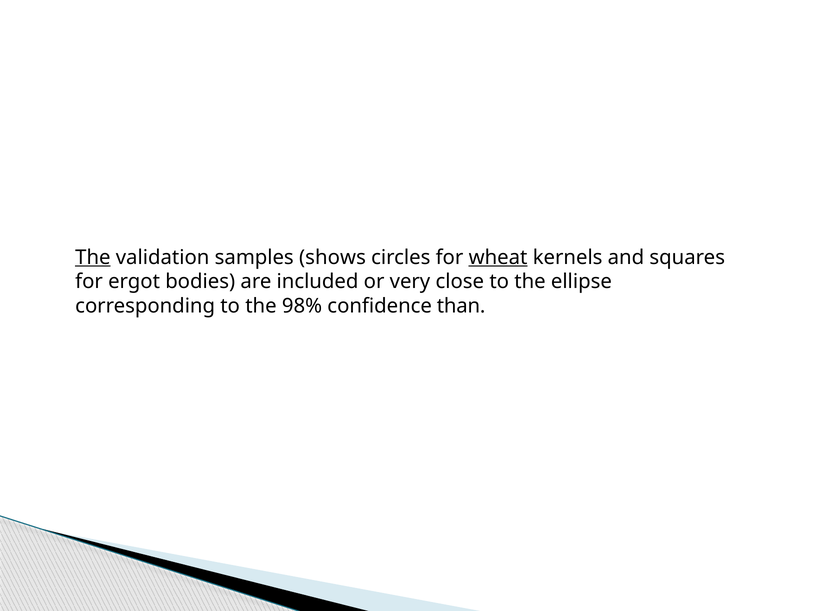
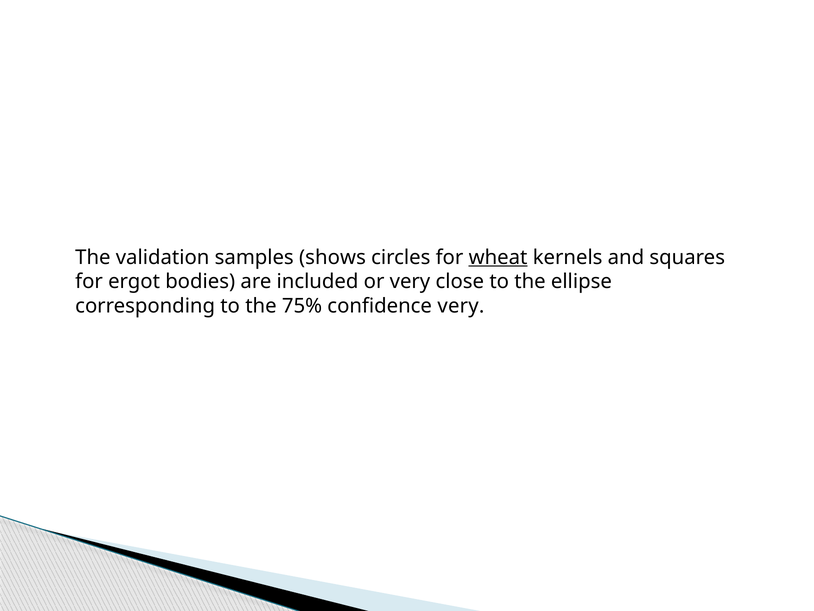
The underline: present -> none (93, 257)
98%: 98% -> 75% (302, 306)
confidence than: than -> very (461, 306)
